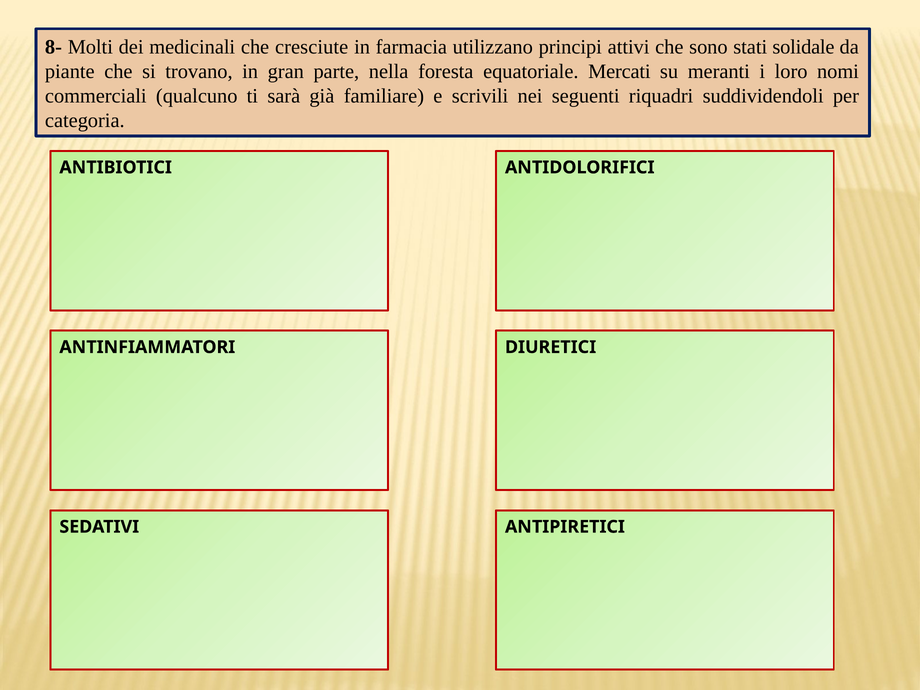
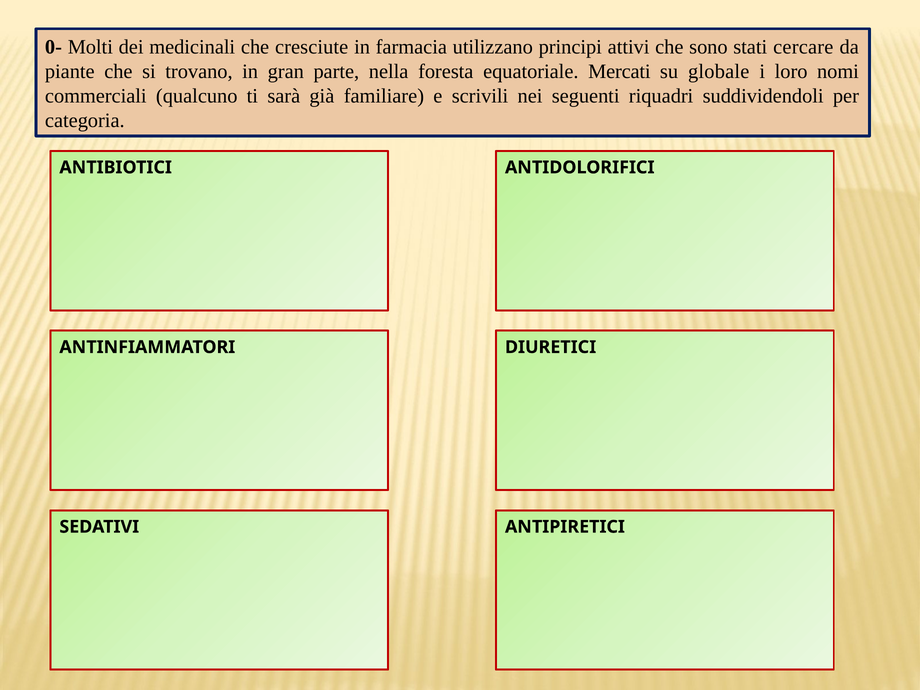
8-: 8- -> 0- (53, 47)
solidale: solidale -> cercare (803, 47)
meranti: meranti -> globale (719, 71)
